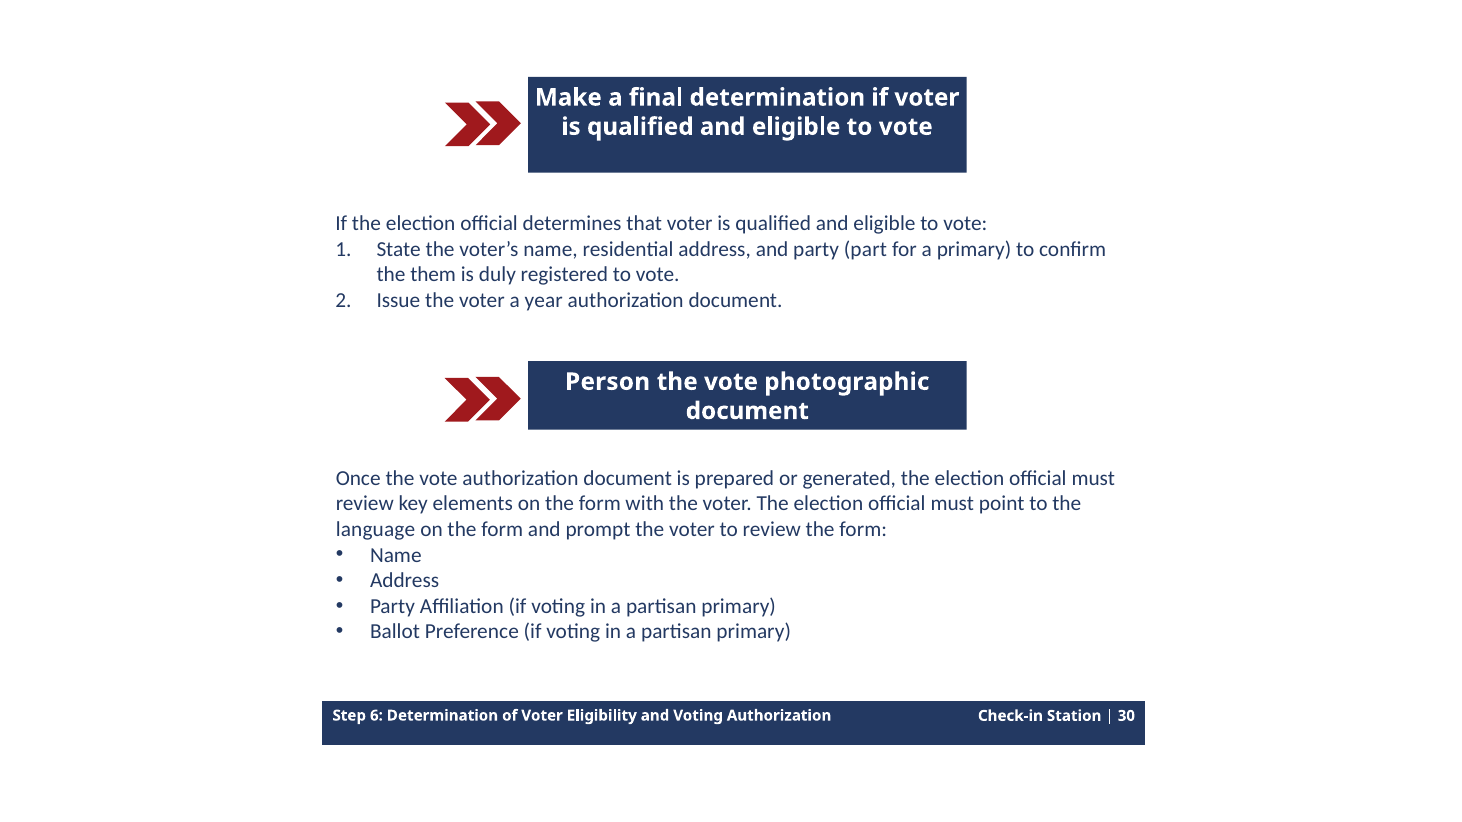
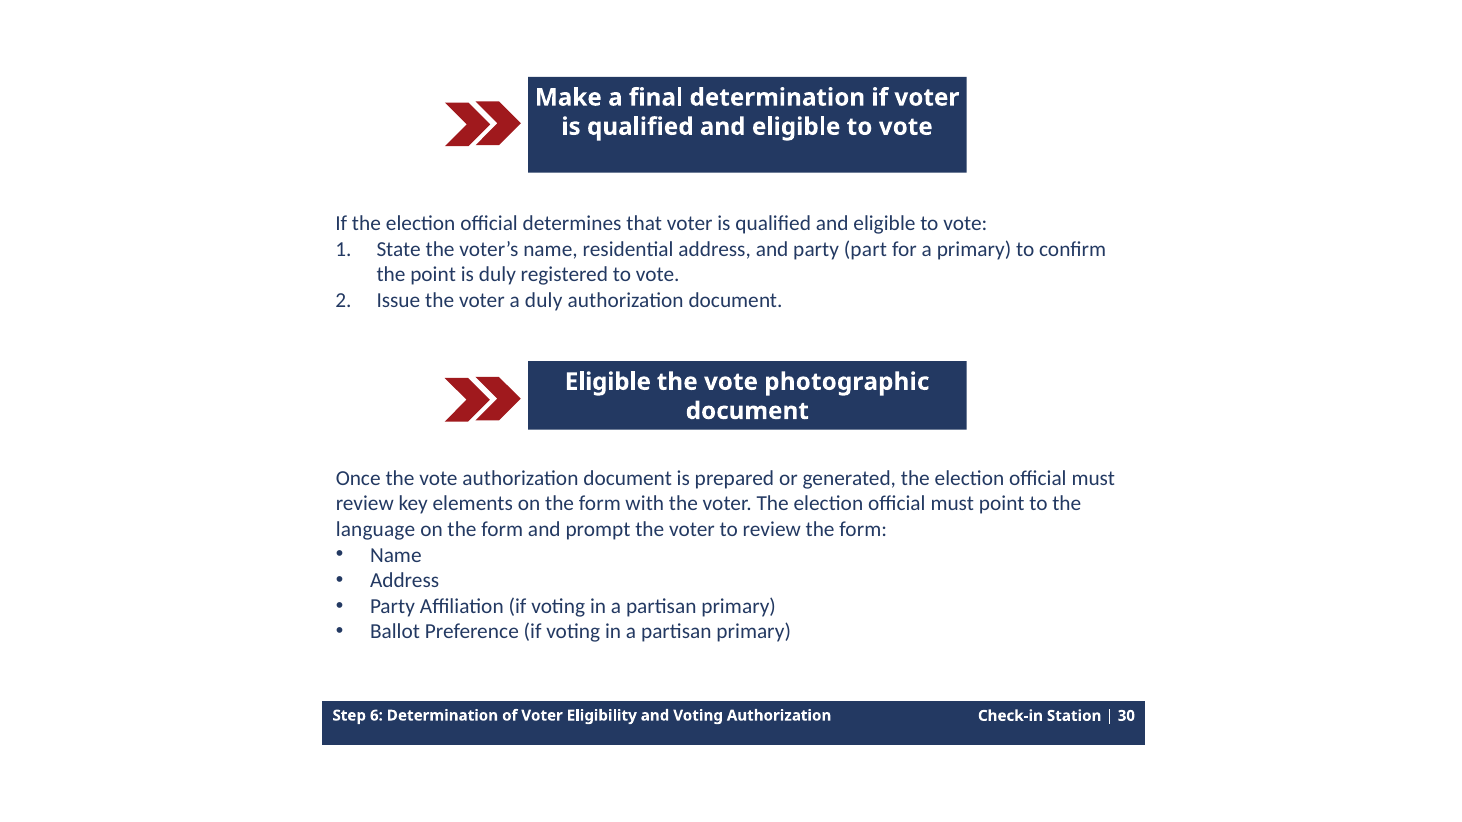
the them: them -> point (433, 275)
a year: year -> duly (544, 300)
Person: Person -> Eligible (608, 382)
